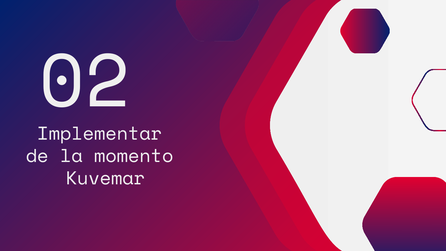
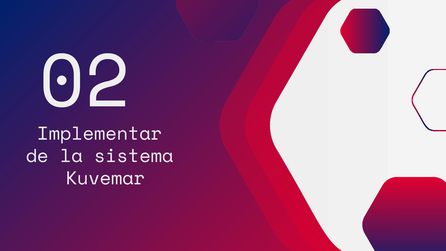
momento: momento -> sistema (134, 156)
